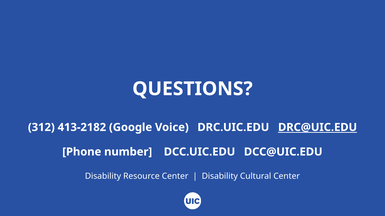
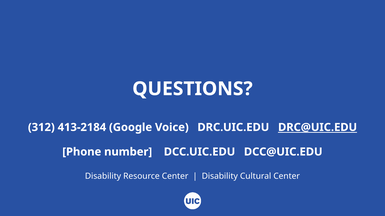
413-2182: 413-2182 -> 413-2184 (82, 128)
